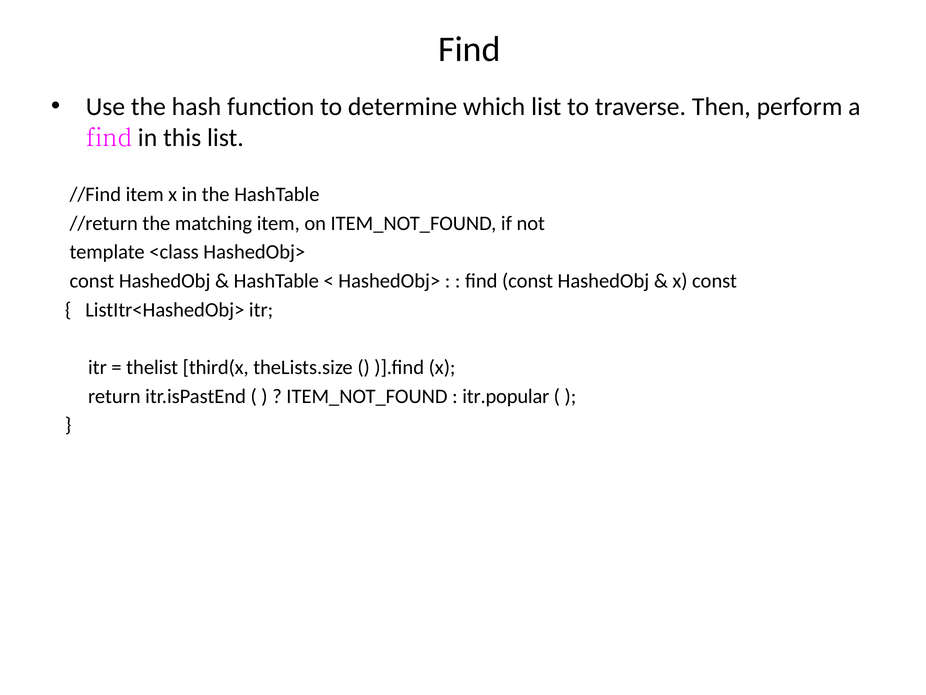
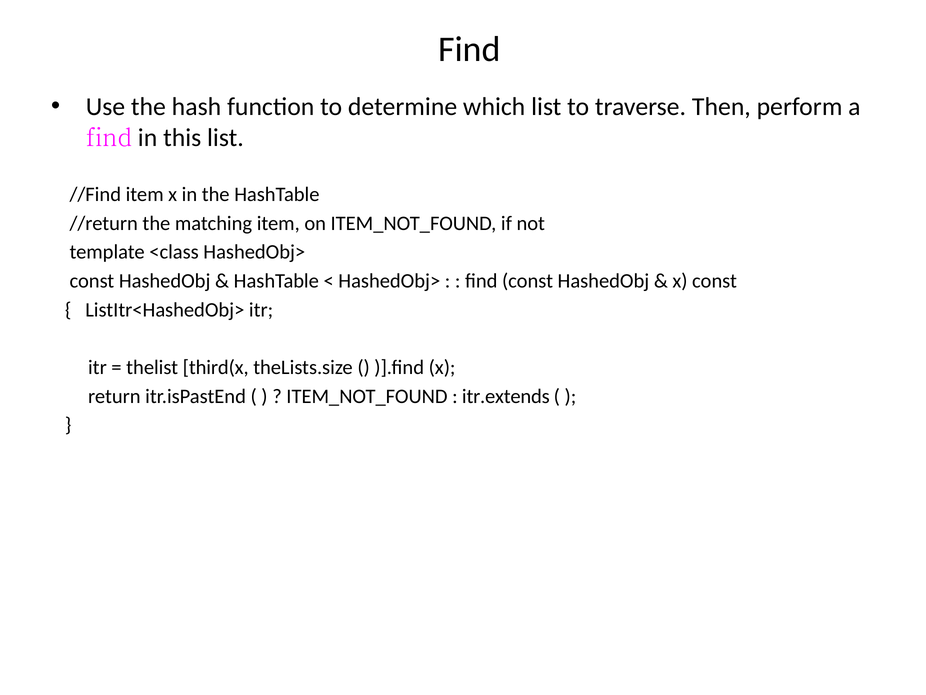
itr.popular: itr.popular -> itr.extends (506, 396)
